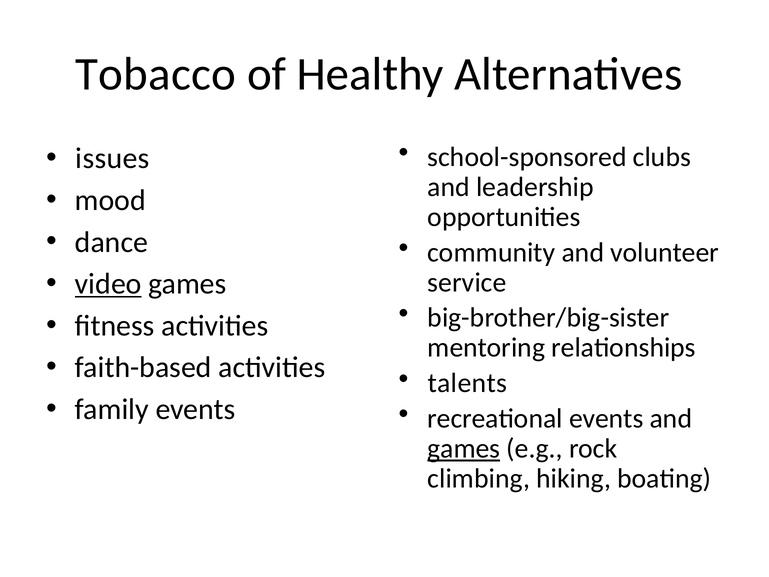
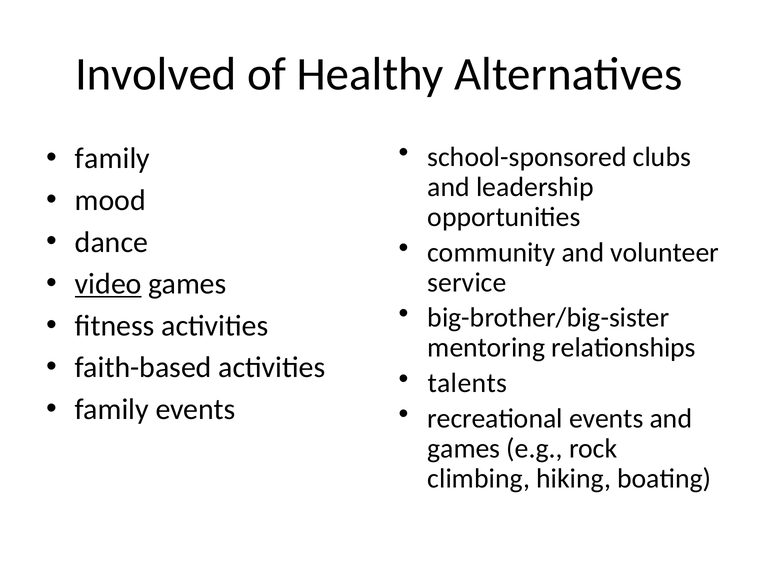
Tobacco: Tobacco -> Involved (156, 74)
issues: issues -> family (112, 158)
games underline: present -> none (464, 448)
